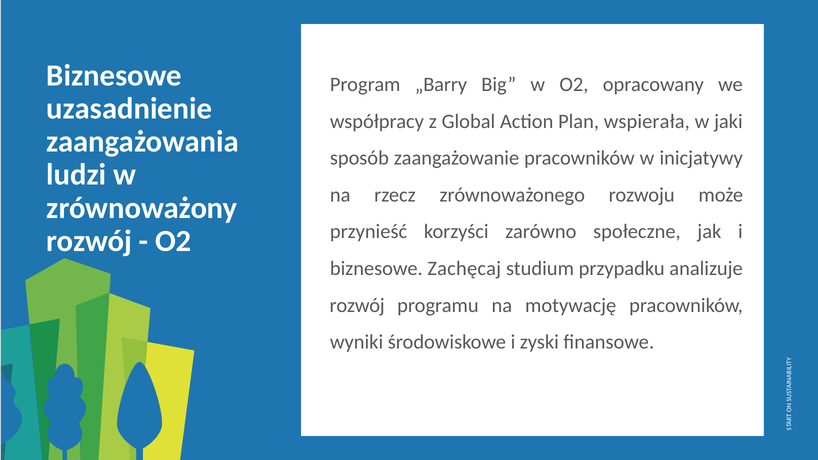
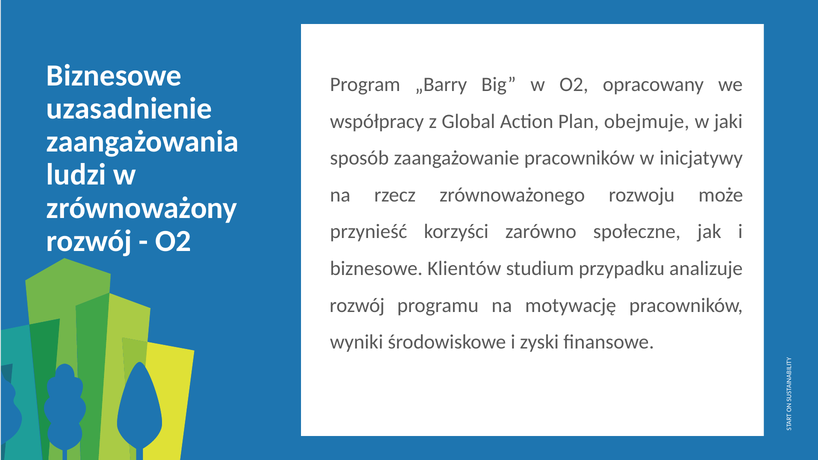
wspierała: wspierała -> obejmuje (647, 121)
Zachęcaj: Zachęcaj -> Klientów (464, 269)
